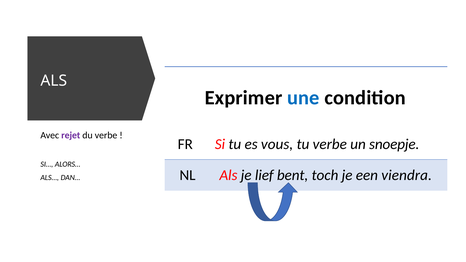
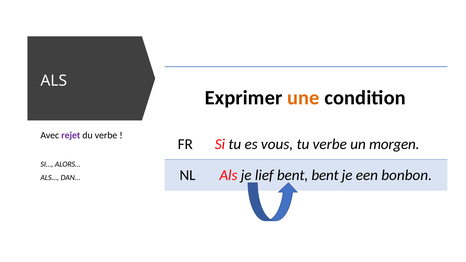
une colour: blue -> orange (303, 98)
snoepje: snoepje -> morgen (394, 144)
bent toch: toch -> bent (325, 175)
viendra: viendra -> bonbon (407, 175)
